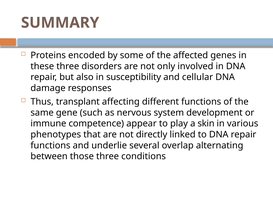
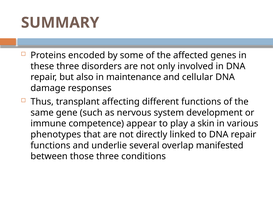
susceptibility: susceptibility -> maintenance (134, 77)
alternating: alternating -> manifested (220, 145)
